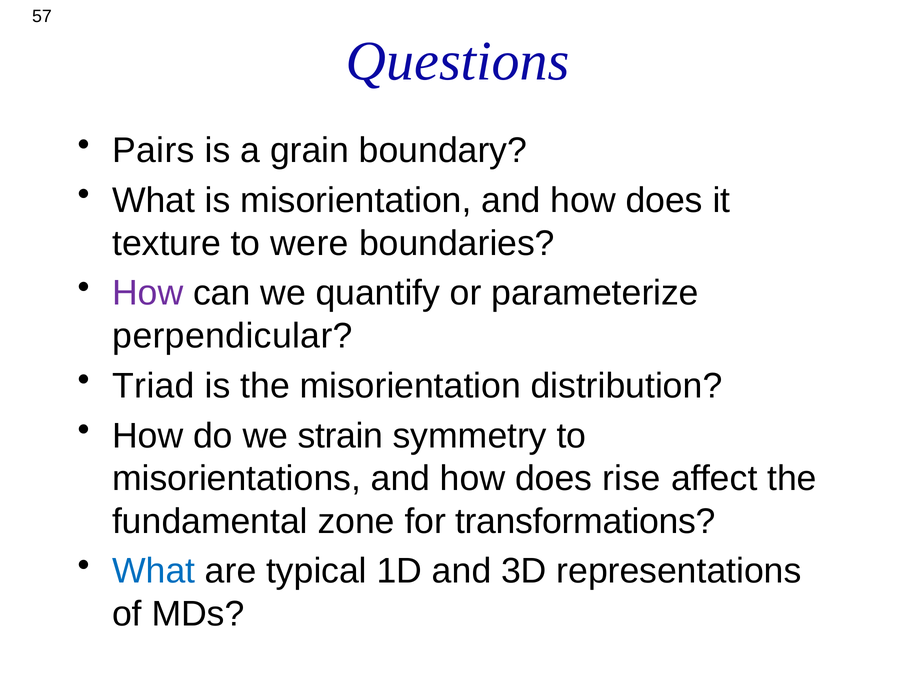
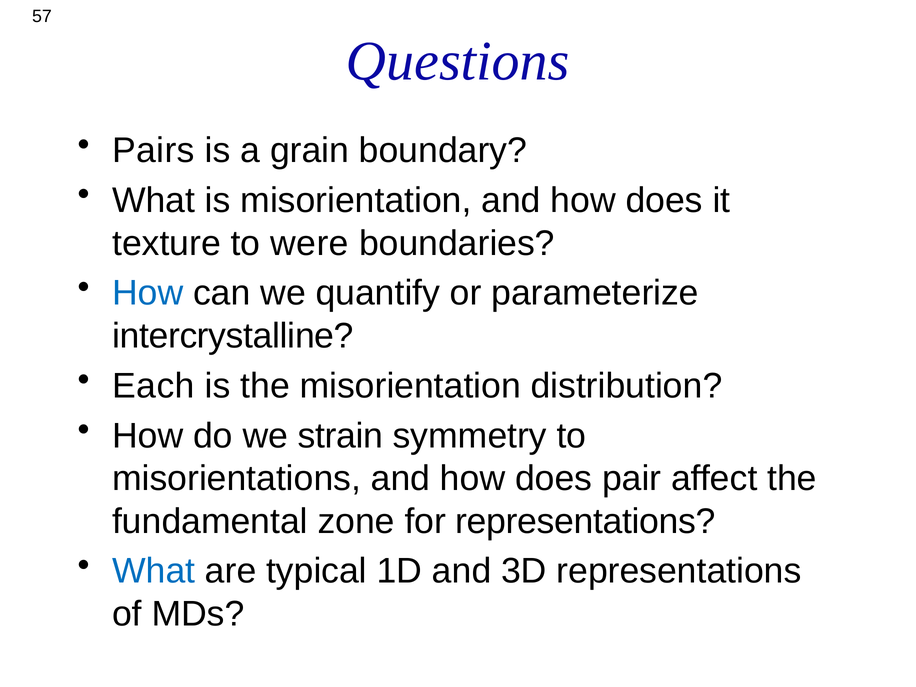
How colour: purple -> blue (148, 293)
perpendicular: perpendicular -> intercrystalline (233, 336)
Triad: Triad -> Each (154, 386)
rise: rise -> pair (632, 479)
for transformations: transformations -> representations (585, 521)
